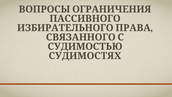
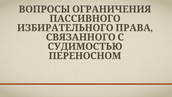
СУДИМОСТЯХ: СУДИМОСТЯХ -> ПЕРЕНОСНОМ (85, 56)
